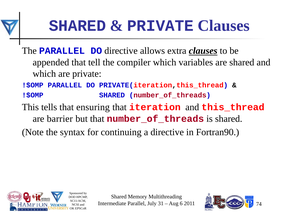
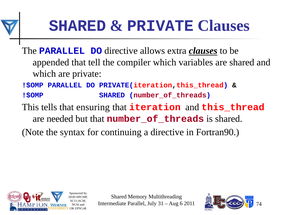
barrier: barrier -> needed (60, 118)
